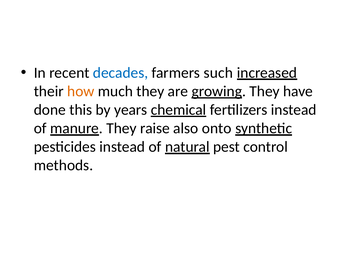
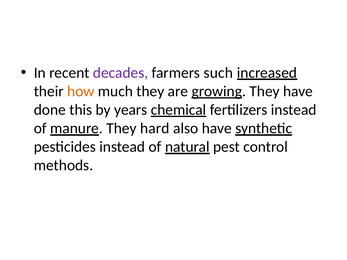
decades colour: blue -> purple (121, 73)
raise: raise -> hard (155, 128)
also onto: onto -> have (217, 128)
